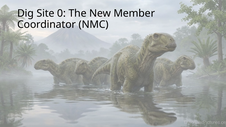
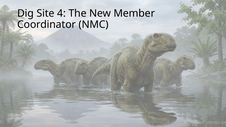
0: 0 -> 4 (61, 13)
